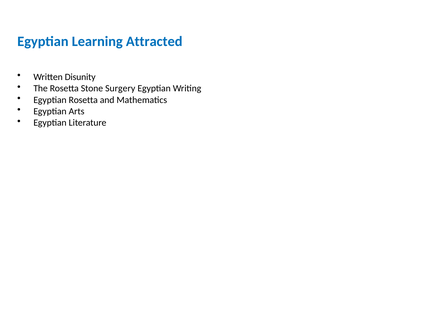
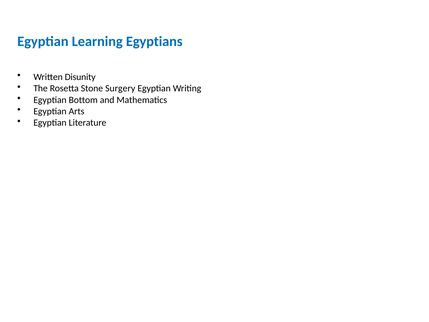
Attracted: Attracted -> Egyptians (154, 41)
Egyptian Rosetta: Rosetta -> Bottom (83, 100)
